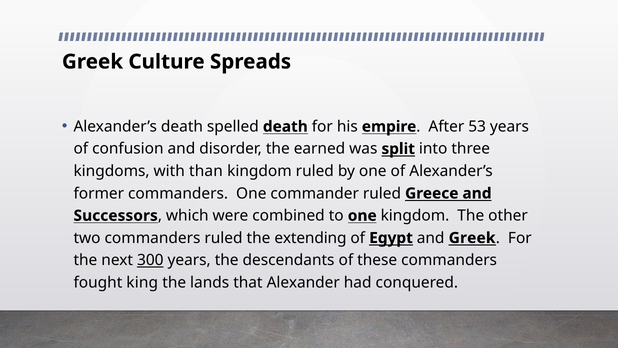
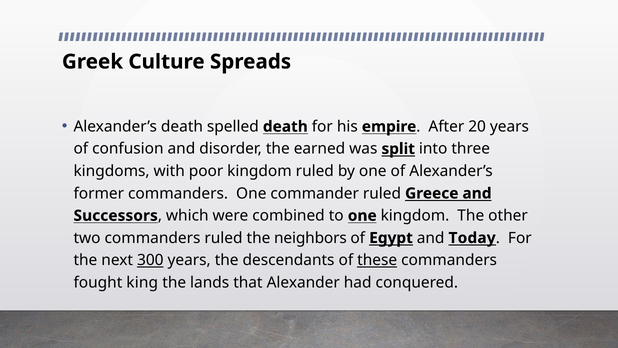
53: 53 -> 20 (477, 126)
than: than -> poor (206, 171)
extending: extending -> neighbors (310, 238)
and Greek: Greek -> Today (472, 238)
these underline: none -> present (377, 260)
